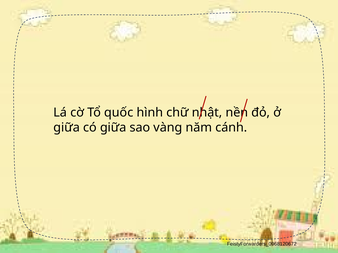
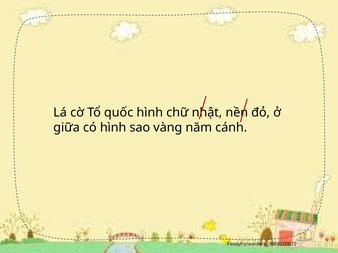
có giữa: giữa -> hình (113, 128)
